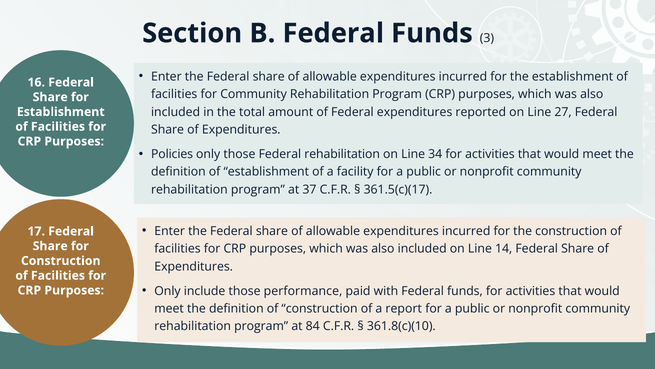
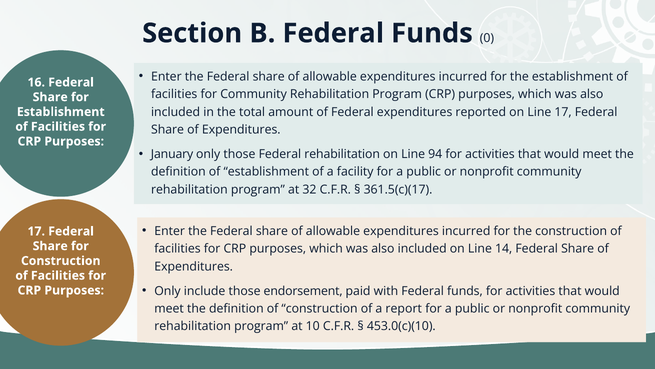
3: 3 -> 0 (487, 38)
Line 27: 27 -> 17 (563, 112)
Policies: Policies -> January (172, 154)
34: 34 -> 94 (435, 154)
37: 37 -> 32 (309, 189)
performance: performance -> endorsement (303, 291)
84: 84 -> 10 (313, 326)
361.8(c)(10: 361.8(c)(10 -> 453.0(c)(10 (401, 326)
